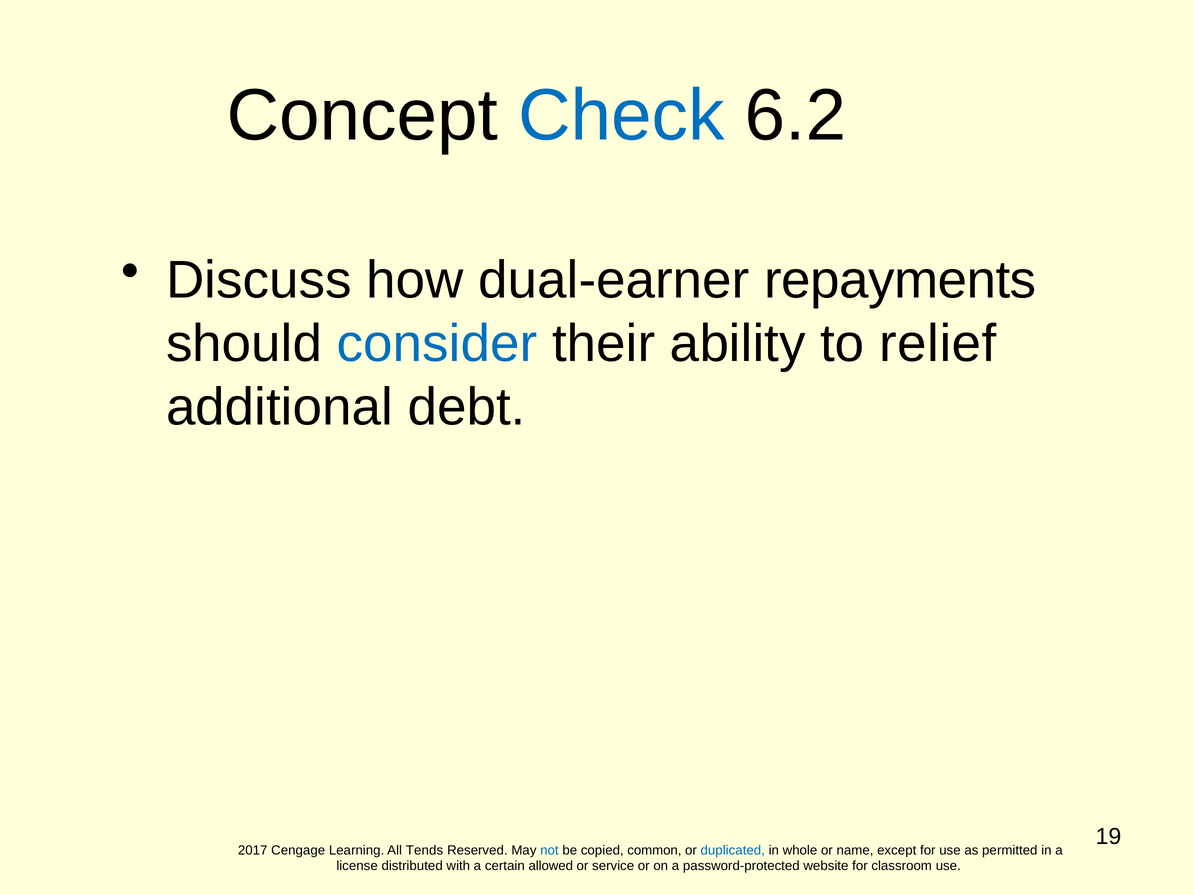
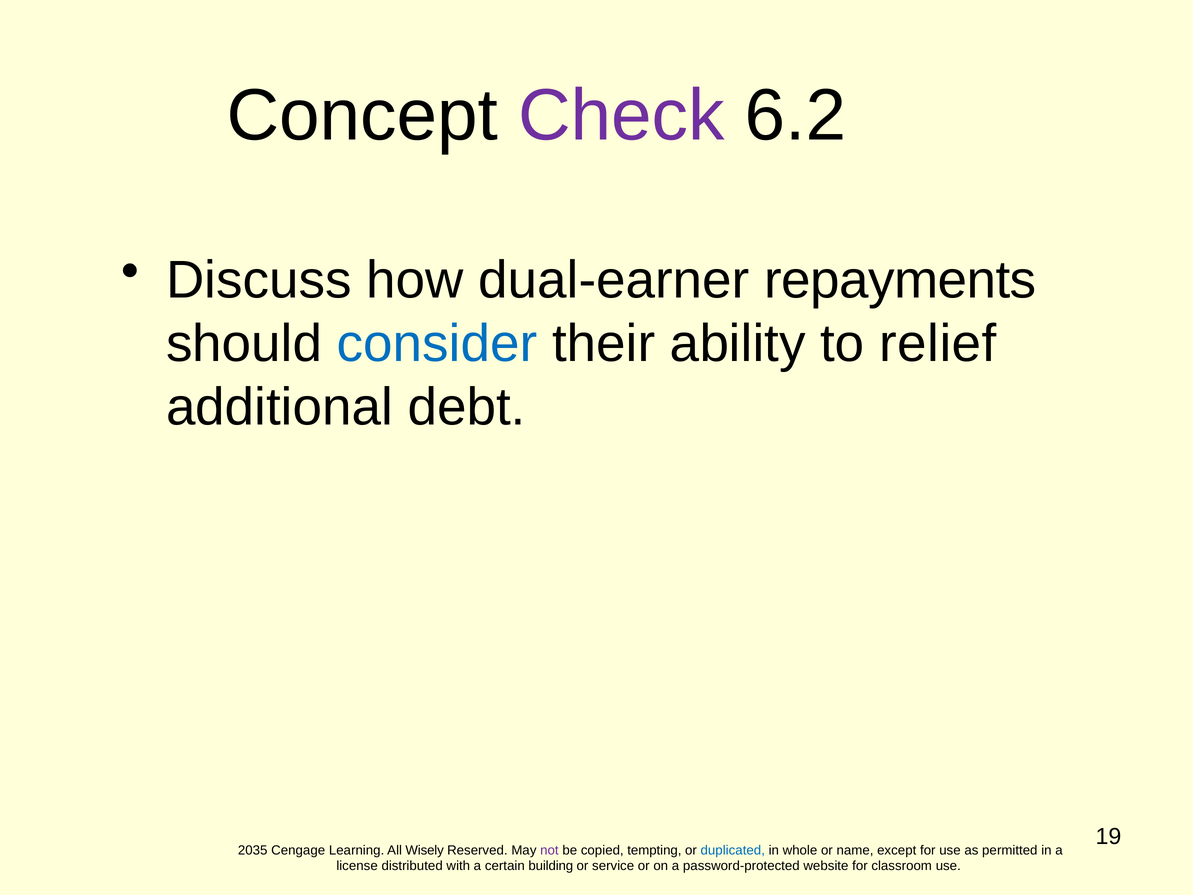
Check colour: blue -> purple (621, 115)
2017: 2017 -> 2035 (253, 850)
Tends: Tends -> Wisely (425, 850)
not colour: blue -> purple (549, 850)
common: common -> tempting (654, 850)
allowed: allowed -> building (551, 866)
